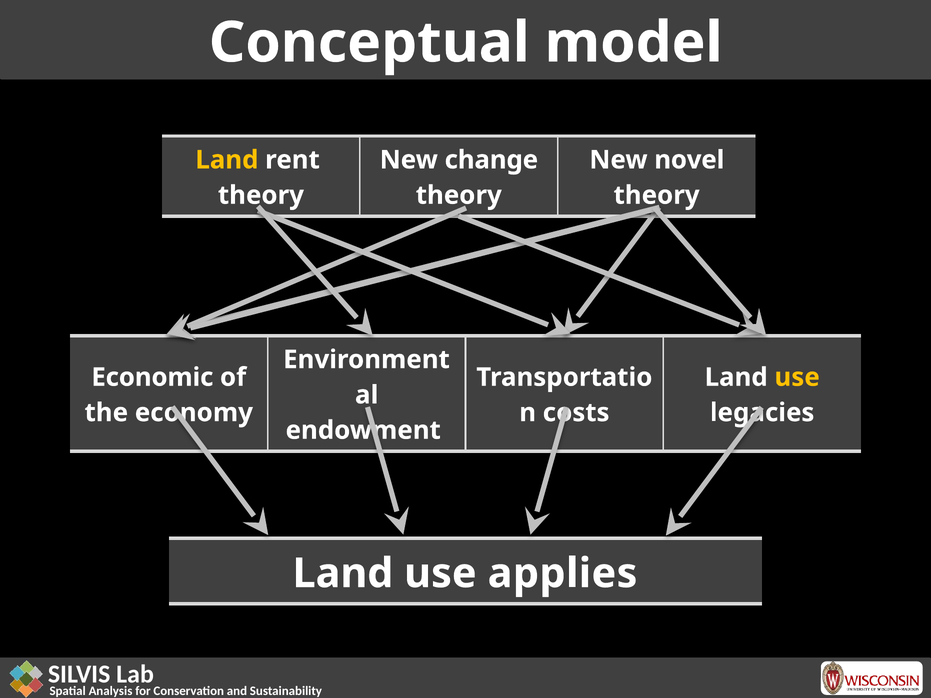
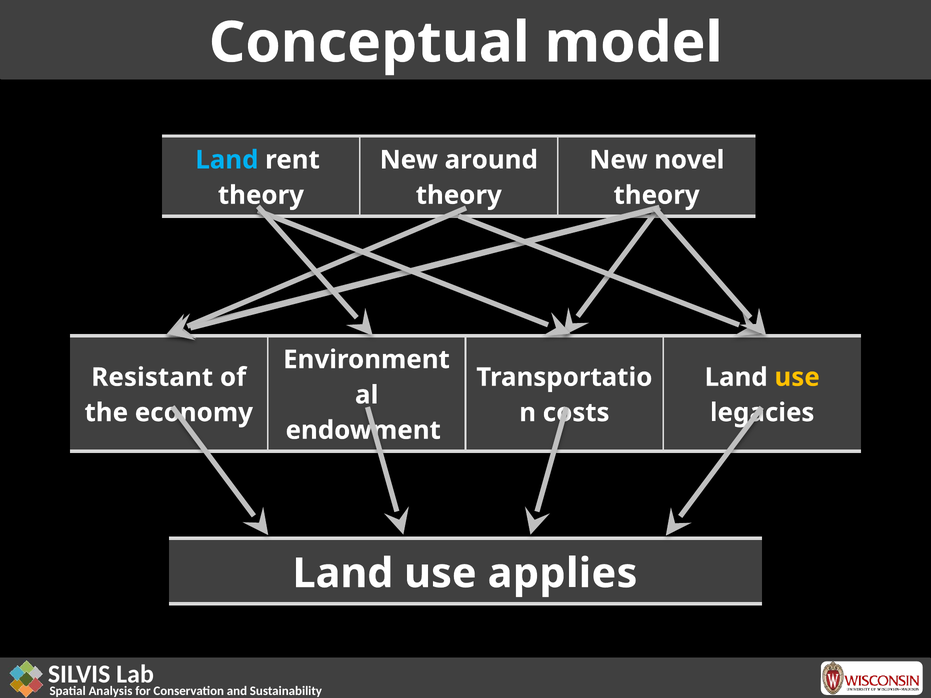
Land colour: yellow -> light blue (227, 160)
change: change -> around (491, 160)
Economic: Economic -> Resistant (152, 377)
